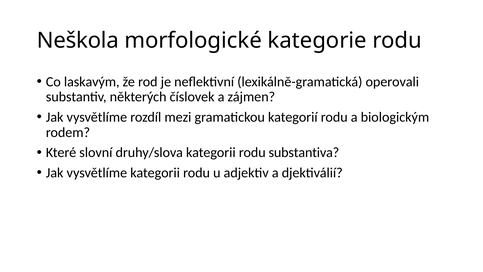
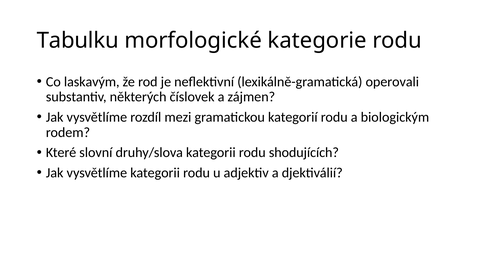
Neškola: Neškola -> Tabulku (78, 41)
substantiva: substantiva -> shodujících (304, 152)
